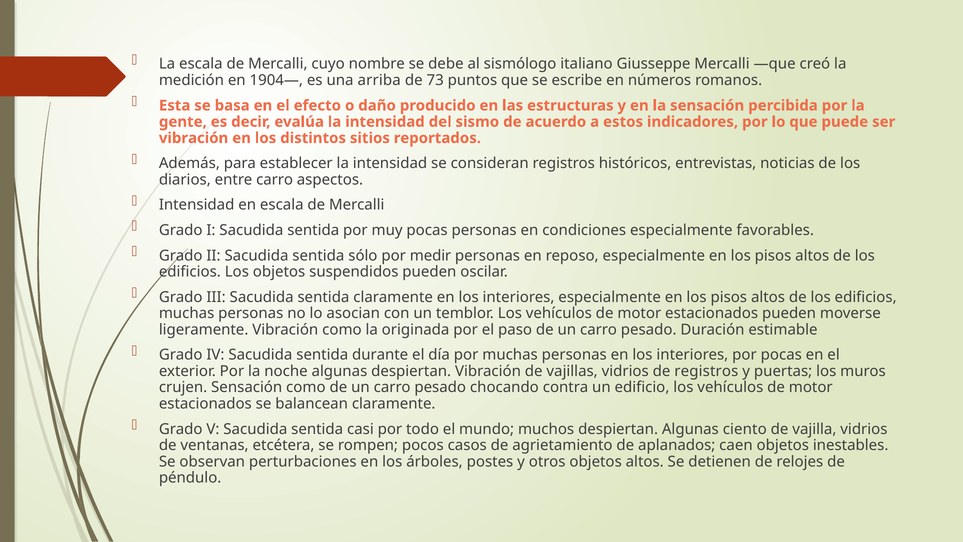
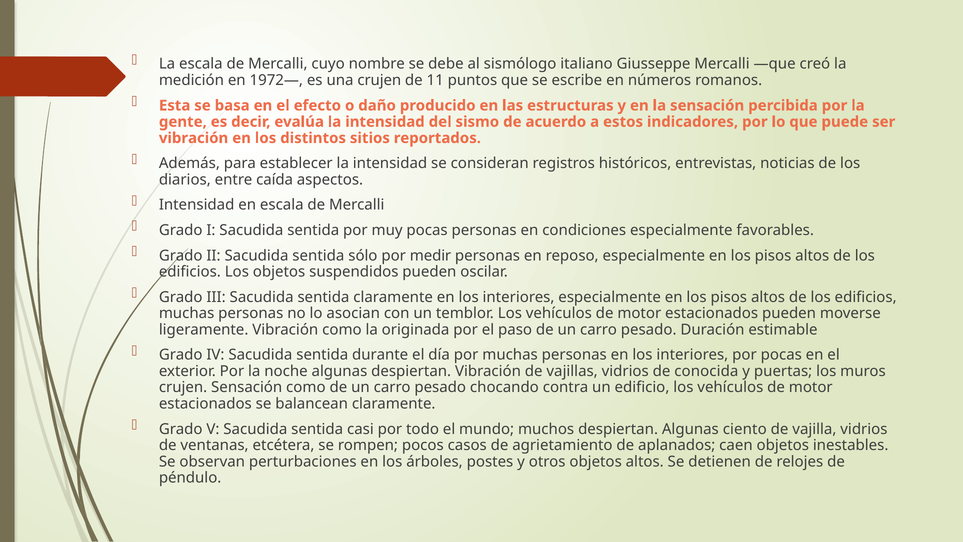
1904—: 1904— -> 1972— (276, 80)
una arriba: arriba -> crujen (379, 80)
73: 73 -> 11 (435, 80)
entre carro: carro -> caída (275, 180)
de registros: registros -> conocida (706, 371)
